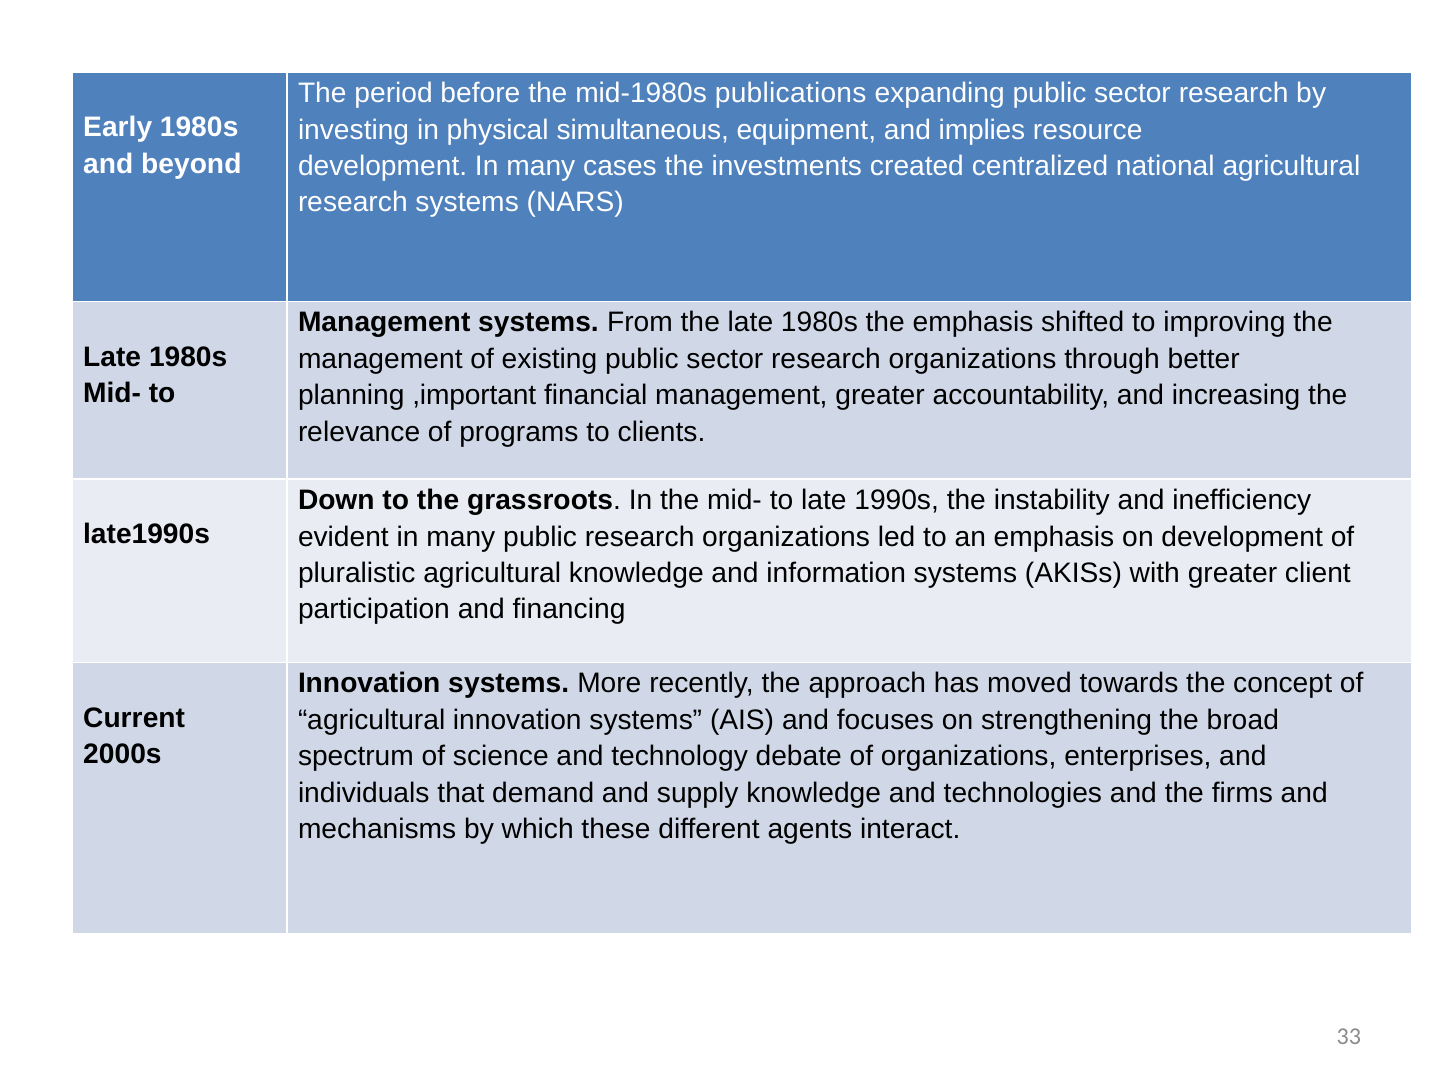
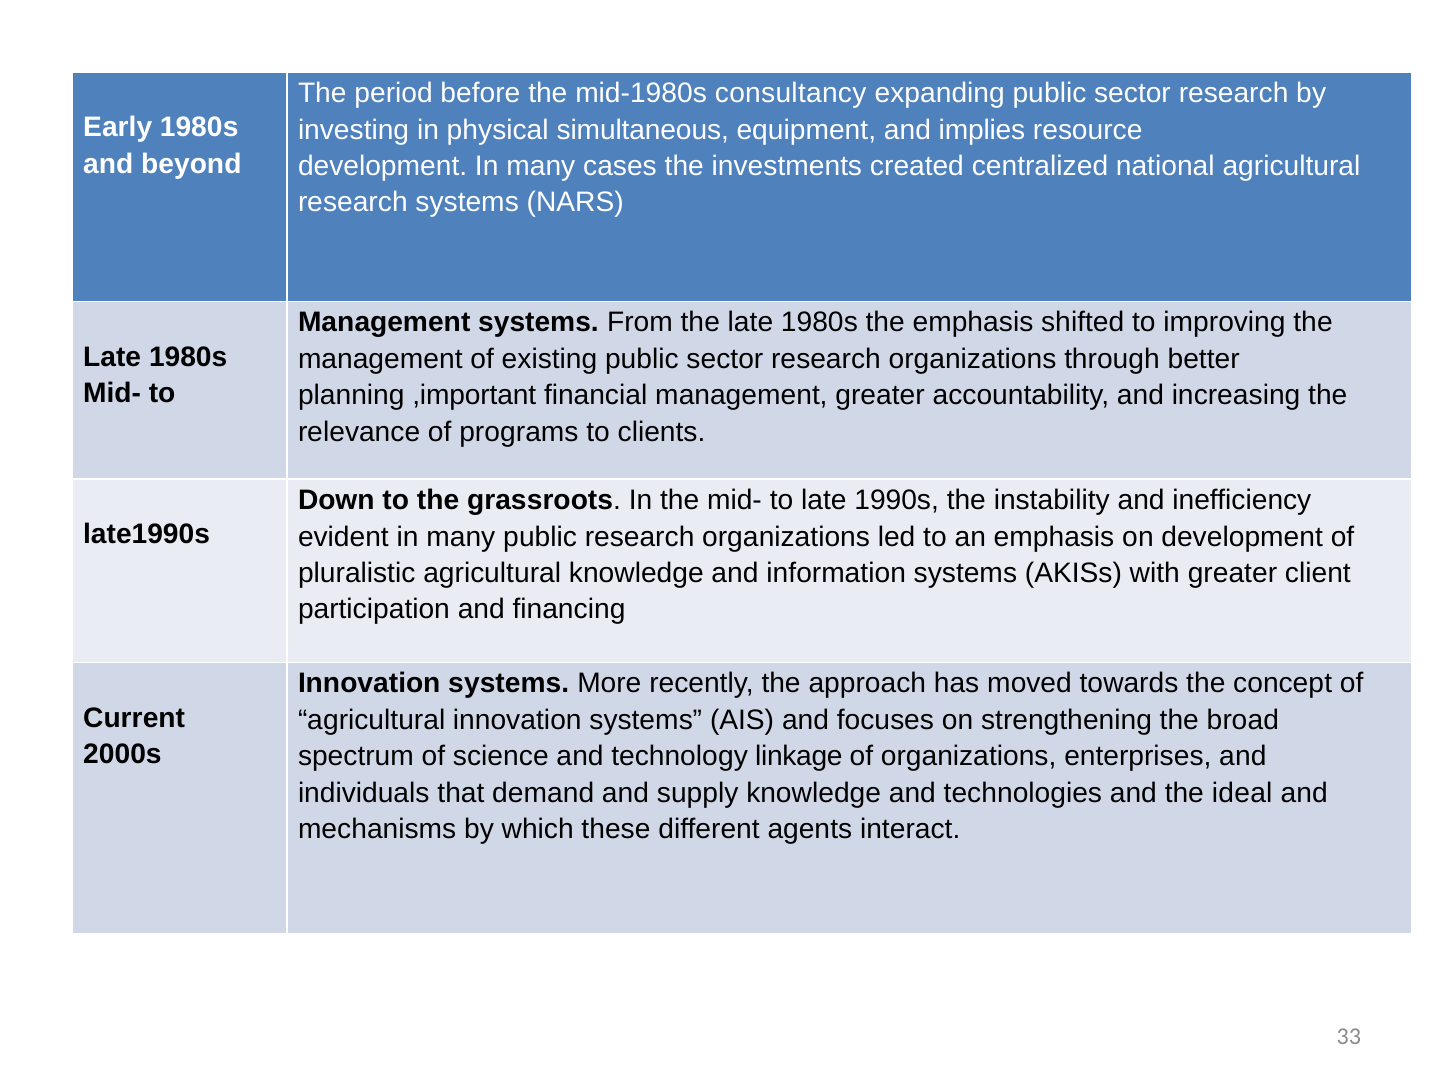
publications: publications -> consultancy (791, 93)
debate: debate -> linkage (799, 756)
firms: firms -> ideal (1242, 793)
